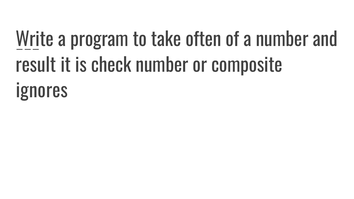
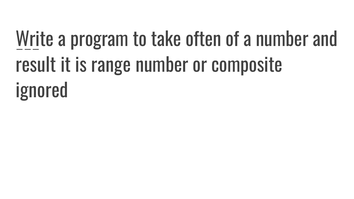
check: check -> range (111, 65)
ignores: ignores -> ignored (42, 91)
